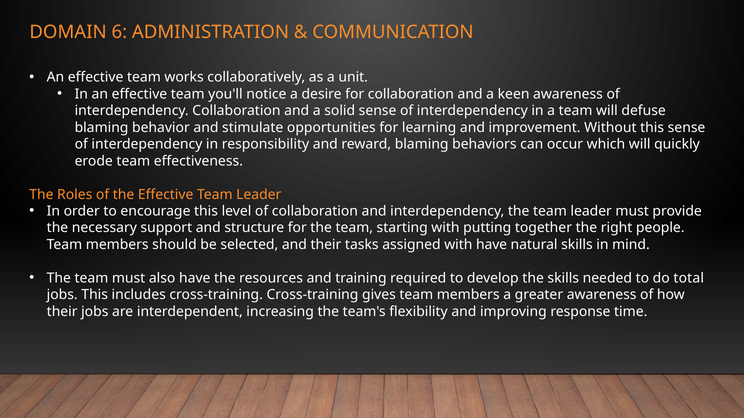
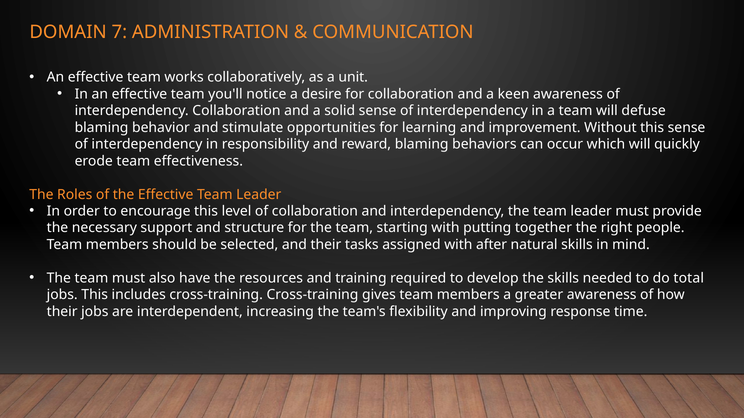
6: 6 -> 7 (119, 32)
with have: have -> after (492, 245)
